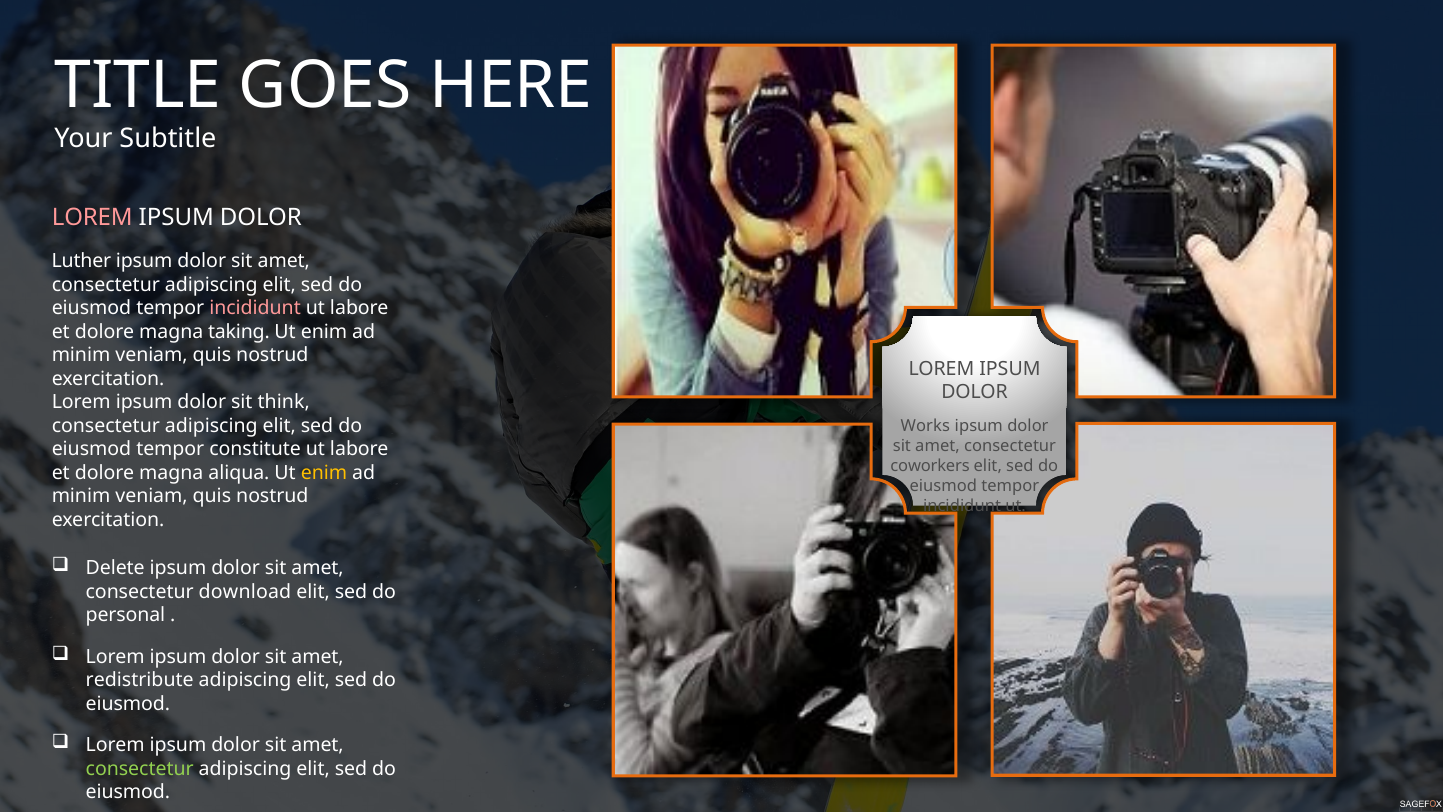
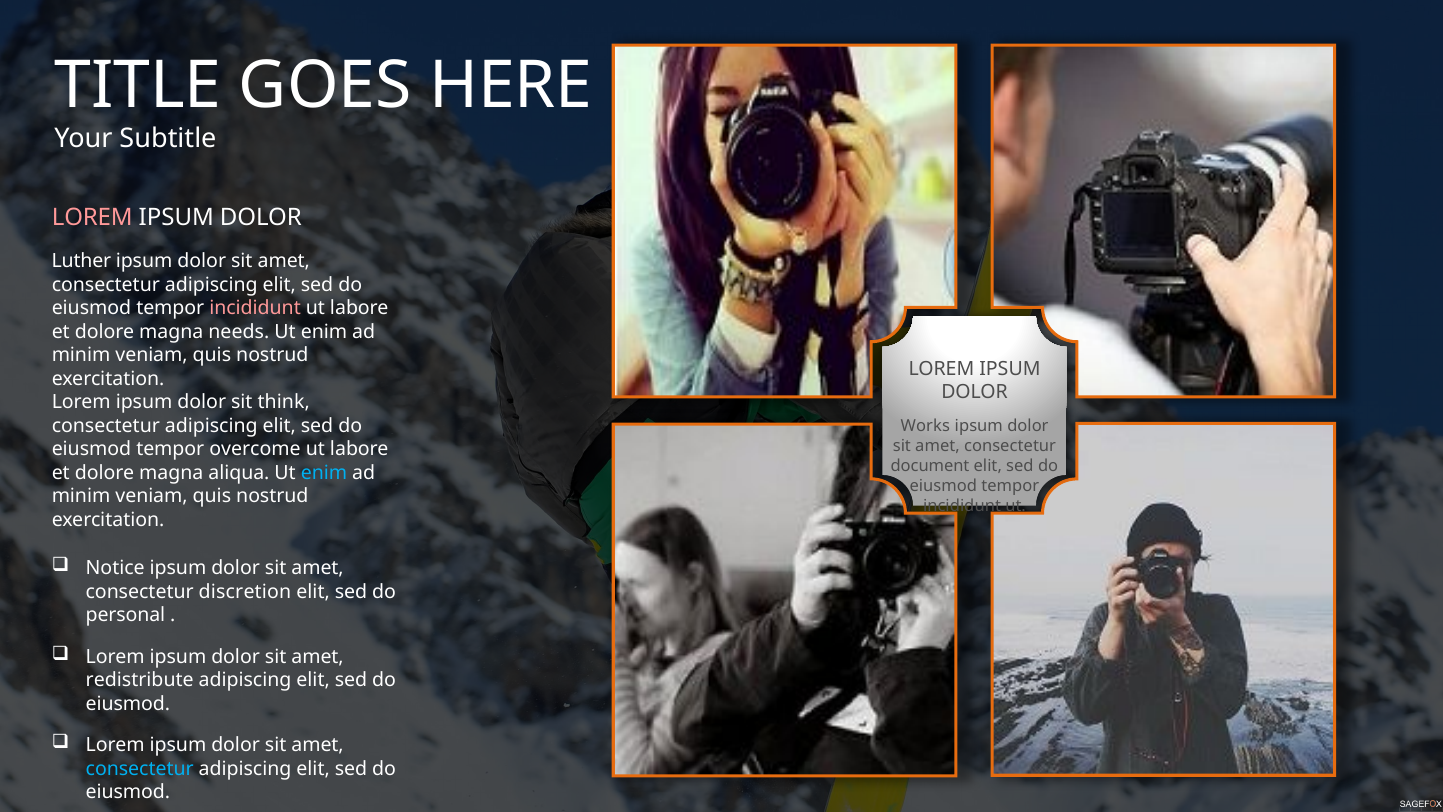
taking: taking -> needs (239, 332)
constitute: constitute -> overcome (255, 449)
coworkers: coworkers -> document (930, 466)
enim colour: yellow -> light blue (324, 473)
Delete: Delete -> Notice (115, 568)
download: download -> discretion (245, 592)
consectetur colour: light green -> light blue (140, 769)
